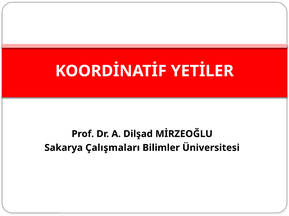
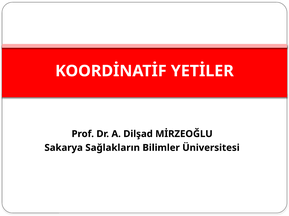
Çalışmaları: Çalışmaları -> Sağlakların (113, 148)
